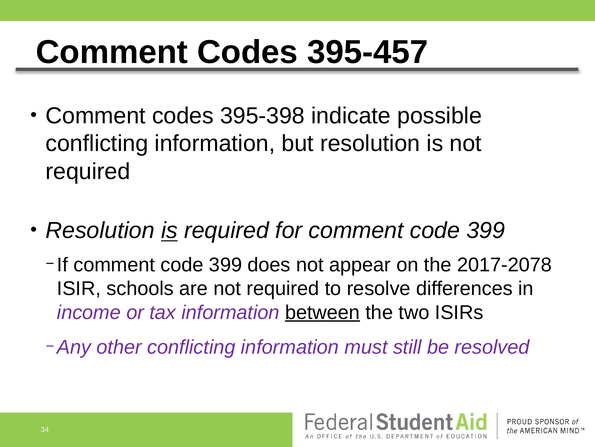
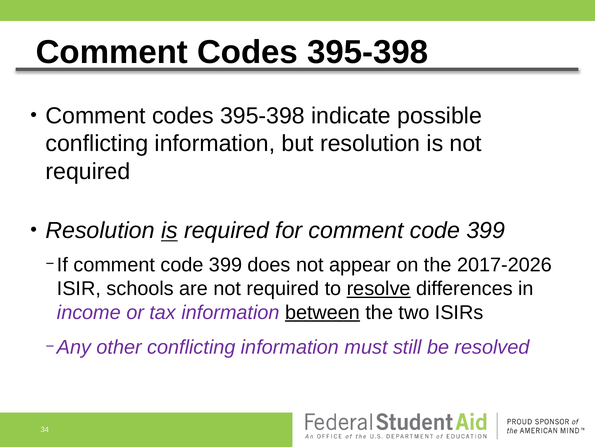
395-457: 395-457 -> 395-398 (368, 52)
2017-2078: 2017-2078 -> 2017-2026 (504, 264)
resolve underline: none -> present (379, 288)
